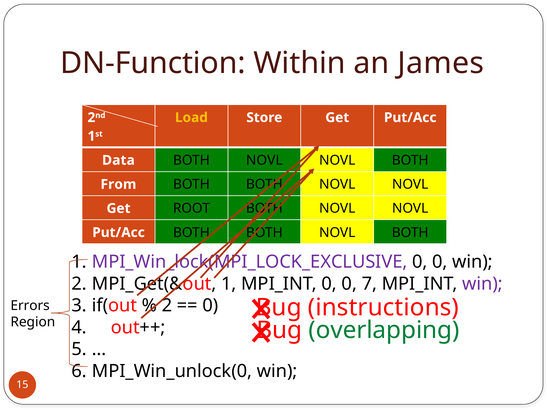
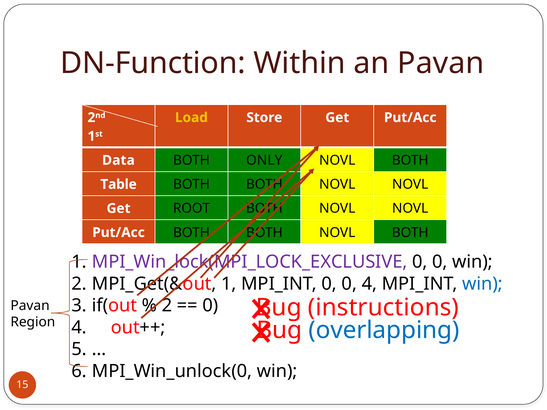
an James: James -> Pavan (441, 63)
NOVL: NOVL -> ONLY (264, 160)
From: From -> Table (119, 184)
0 0 7: 7 -> 4 (369, 284)
win colour: purple -> blue (483, 284)
Errors: Errors -> Pavan (30, 306)
overlapping colour: green -> blue (384, 330)
